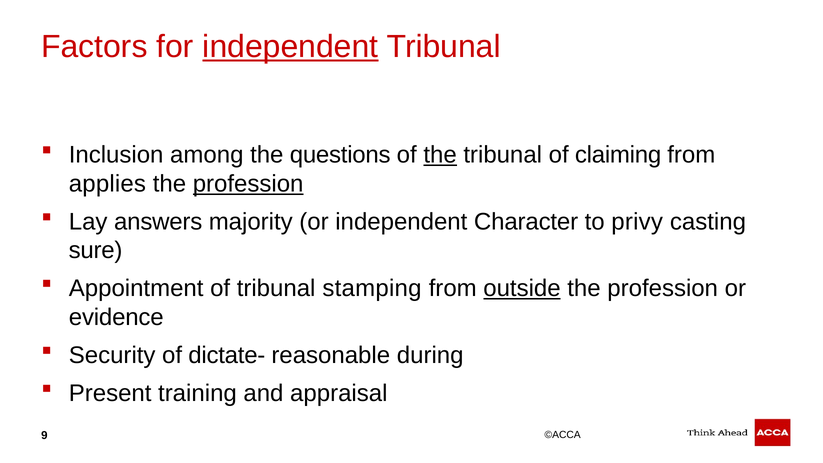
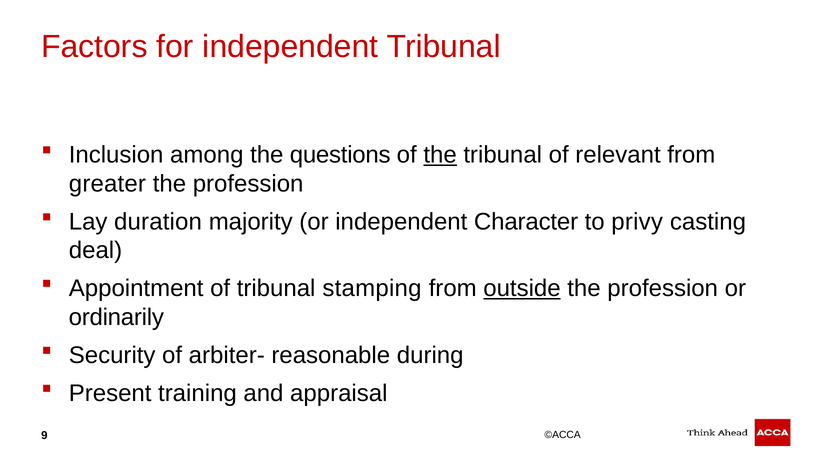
independent underline: present -> none (290, 47)
claiming: claiming -> relevant (618, 155)
applies: applies -> greater (107, 184)
profession underline: present -> none (248, 184)
answers: answers -> duration (158, 222)
sure: sure -> deal (95, 250)
evidence: evidence -> ordinarily (116, 317)
dictate-: dictate- -> arbiter- (227, 355)
